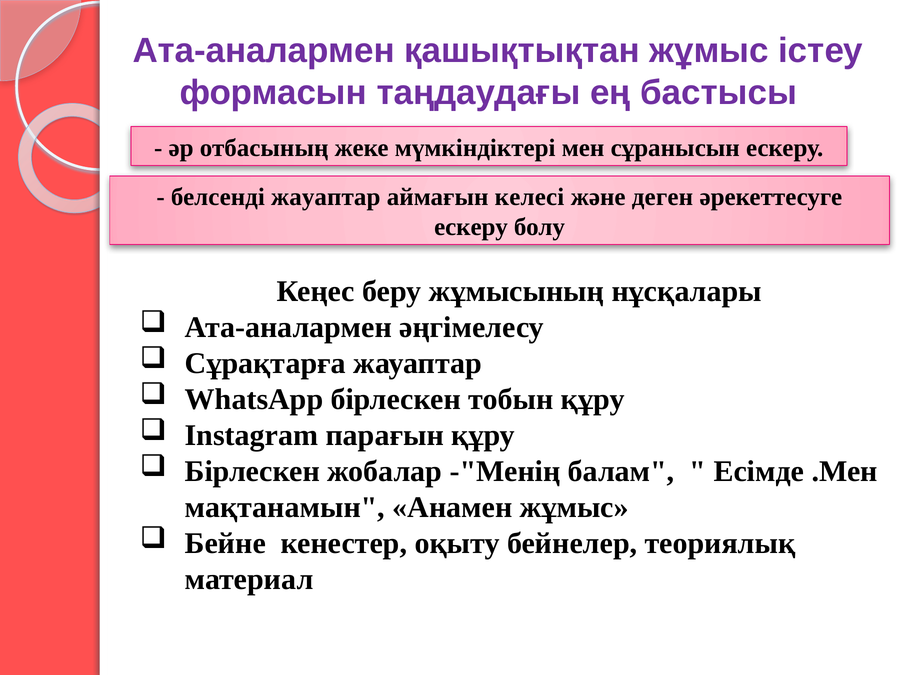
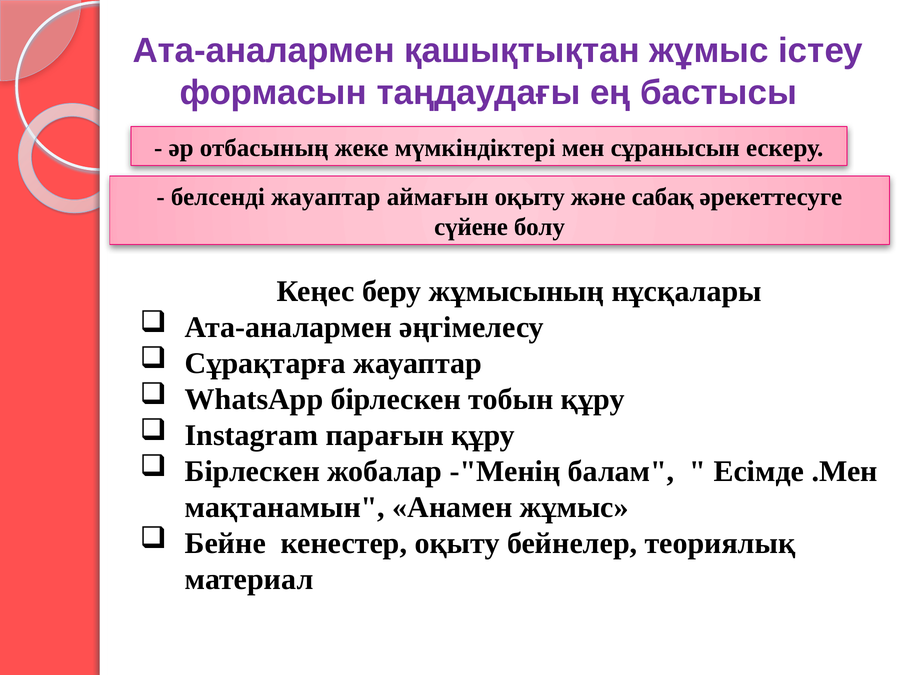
аймағын келесі: келесі -> оқыту (530, 197)
деген: деген -> сабақ (663, 197)
ескеру: ескеру -> сүйене (471, 227)
